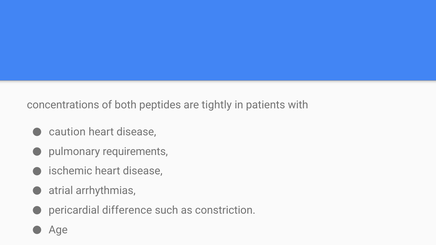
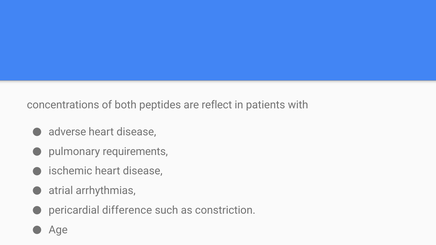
tightly: tightly -> reflect (217, 105)
caution: caution -> adverse (67, 132)
